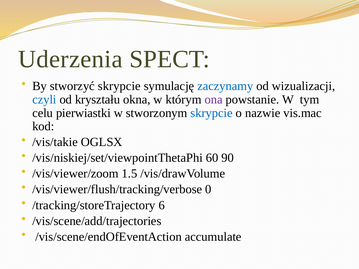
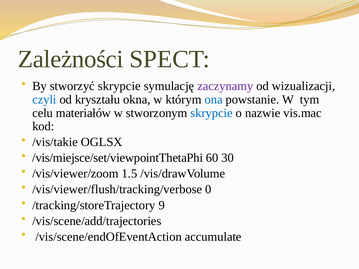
Uderzenia: Uderzenia -> Zależności (71, 59)
zaczynamy colour: blue -> purple (225, 86)
ona colour: purple -> blue (214, 100)
pierwiastki: pierwiastki -> materiałów (83, 113)
/vis/niskiej/set/viewpointThetaPhi: /vis/niskiej/set/viewpointThetaPhi -> /vis/miejsce/set/viewpointThetaPhi (118, 158)
90: 90 -> 30 (228, 158)
6: 6 -> 9 (162, 205)
